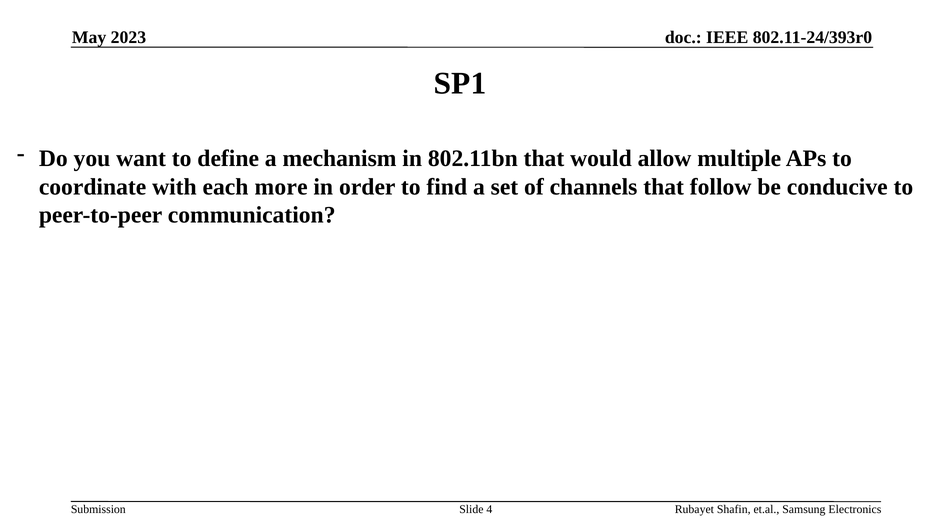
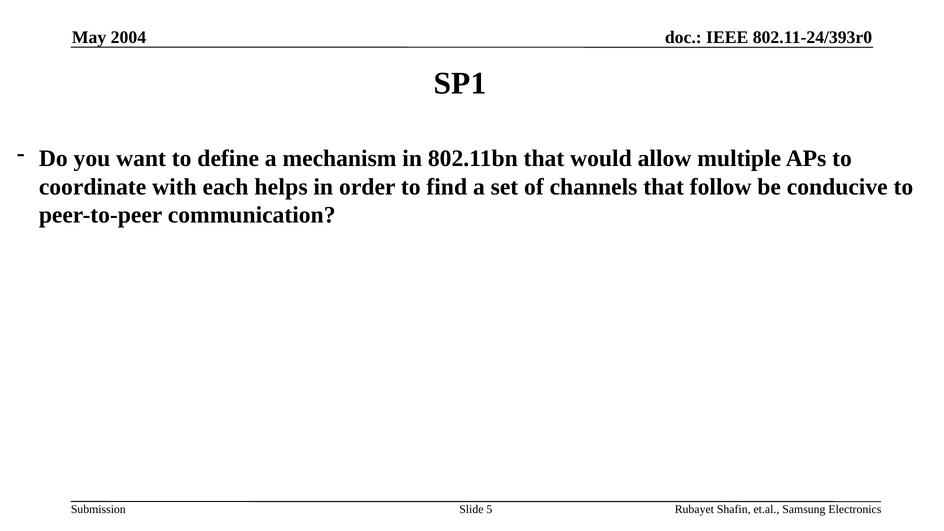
2023: 2023 -> 2004 (128, 38)
more: more -> helps (281, 187)
4: 4 -> 5 (489, 509)
